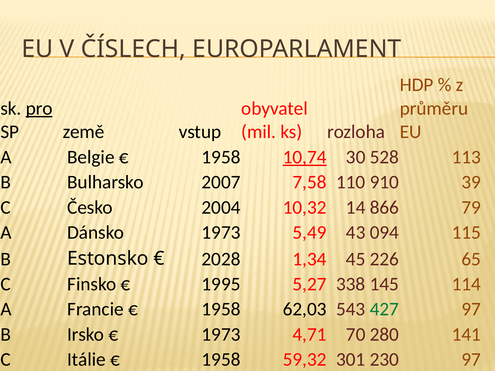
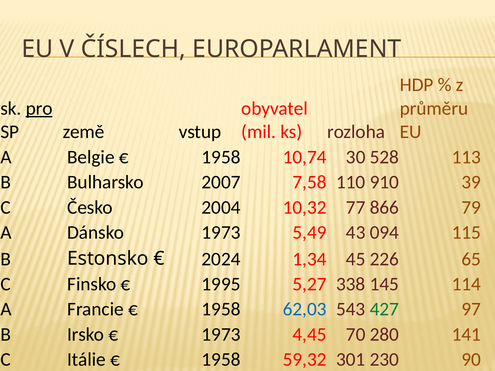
10,74 underline: present -> none (305, 157)
14: 14 -> 77 (356, 207)
2028: 2028 -> 2024 (221, 259)
62,03 colour: black -> blue (305, 309)
4,71: 4,71 -> 4,45 (310, 335)
230 97: 97 -> 90 (471, 360)
